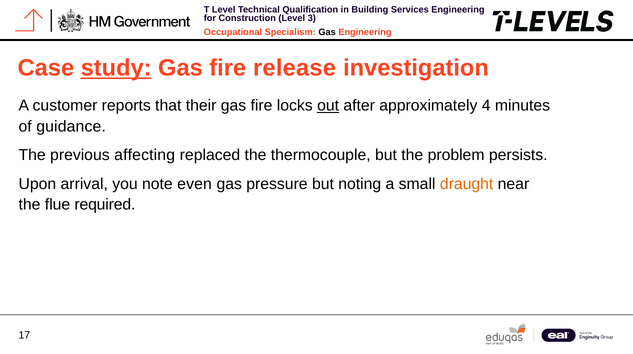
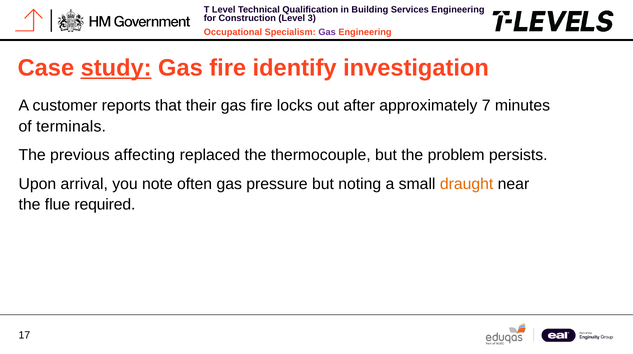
Gas colour: black -> purple (327, 32)
release: release -> identify (295, 68)
out underline: present -> none (328, 106)
4: 4 -> 7 (486, 106)
guidance: guidance -> terminals (71, 126)
even: even -> often (195, 184)
